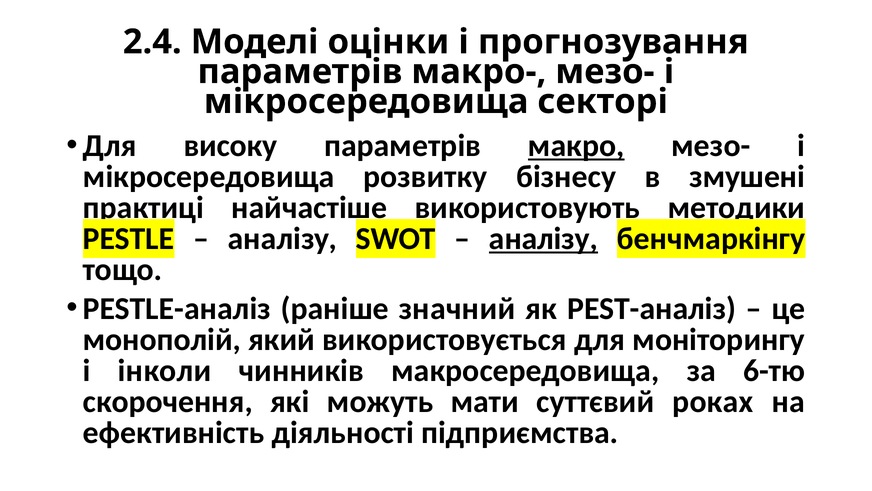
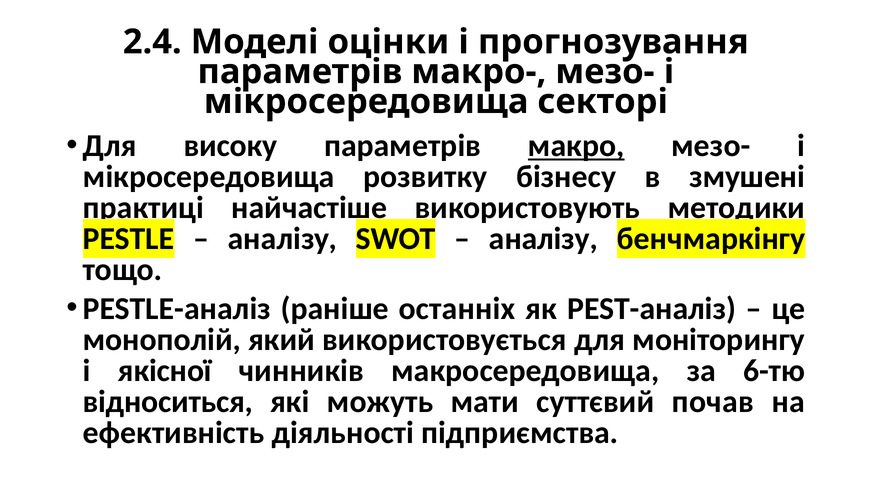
аналізу underline: present -> none (543, 239)
значний: значний -> останніх (457, 308)
інколи: інколи -> якісної (165, 370)
скорочення: скорочення -> відноситься (168, 401)
роках: роках -> почав (713, 401)
